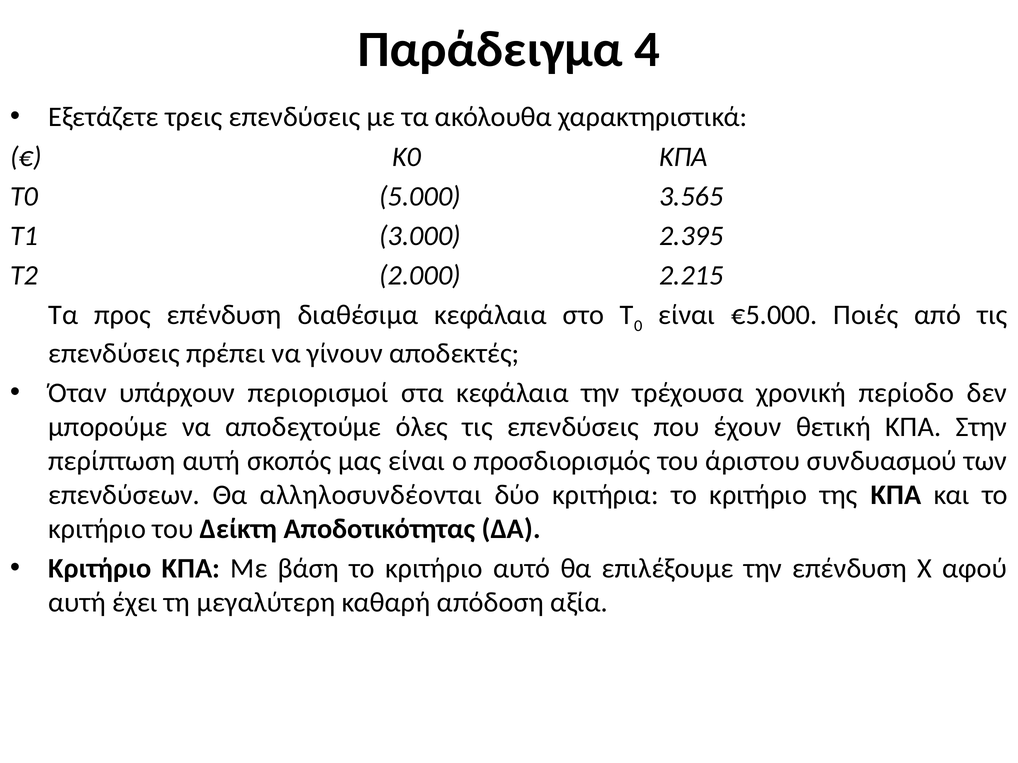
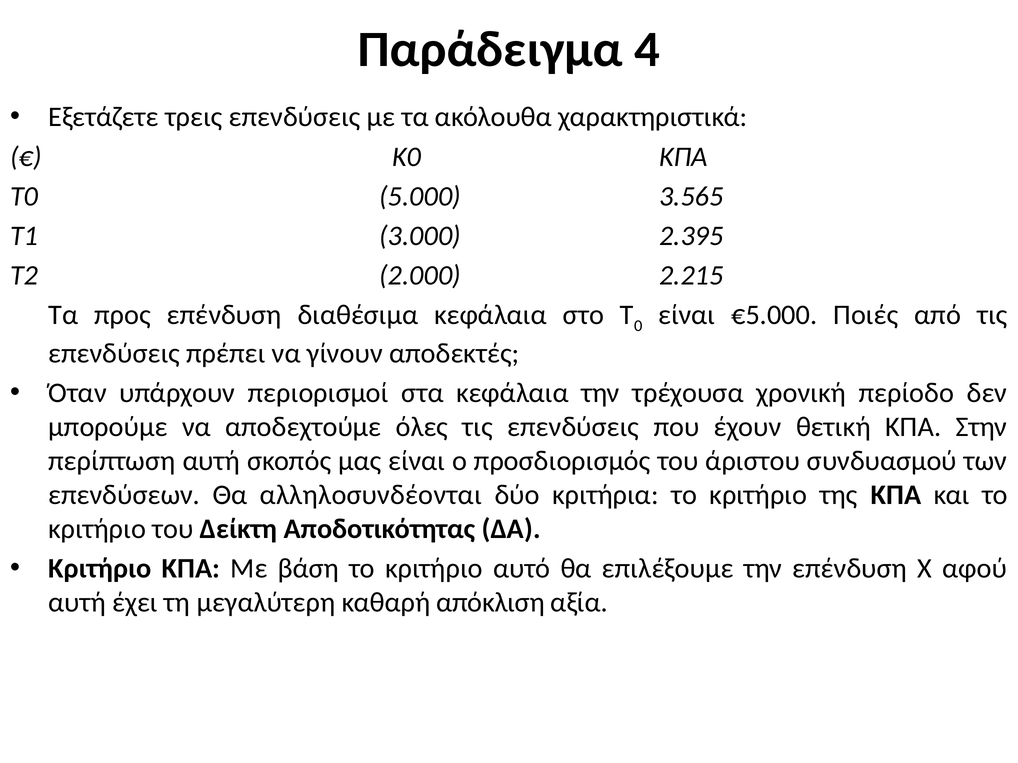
απόδοση: απόδοση -> απόκλιση (491, 603)
